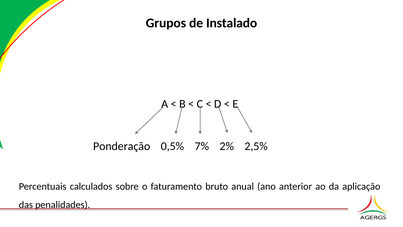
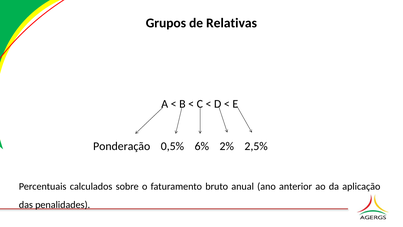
Instalado: Instalado -> Relativas (232, 23)
7%: 7% -> 6% (202, 146)
